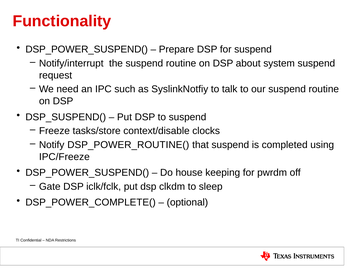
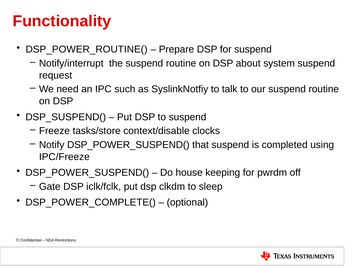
DSP_POWER_SUSPEND(: DSP_POWER_SUSPEND( -> DSP_POWER_ROUTINE( (87, 49)
Notify DSP_POWER_ROUTINE(: DSP_POWER_ROUTINE( -> DSP_POWER_SUSPEND( (128, 145)
